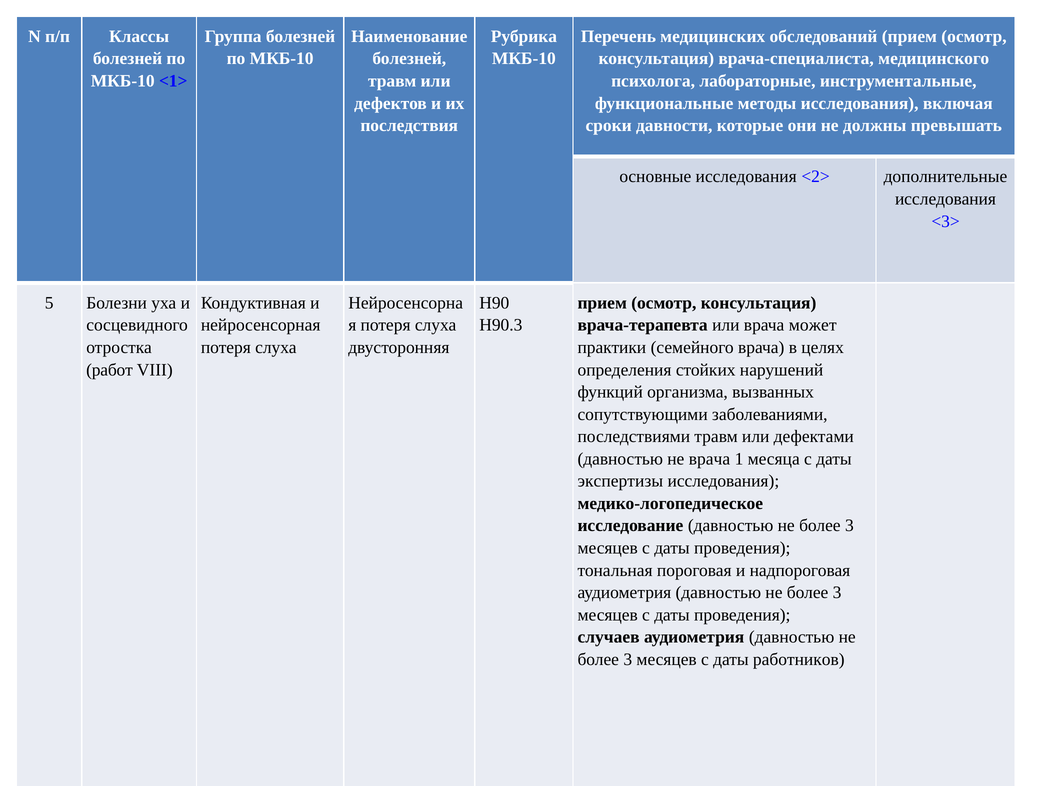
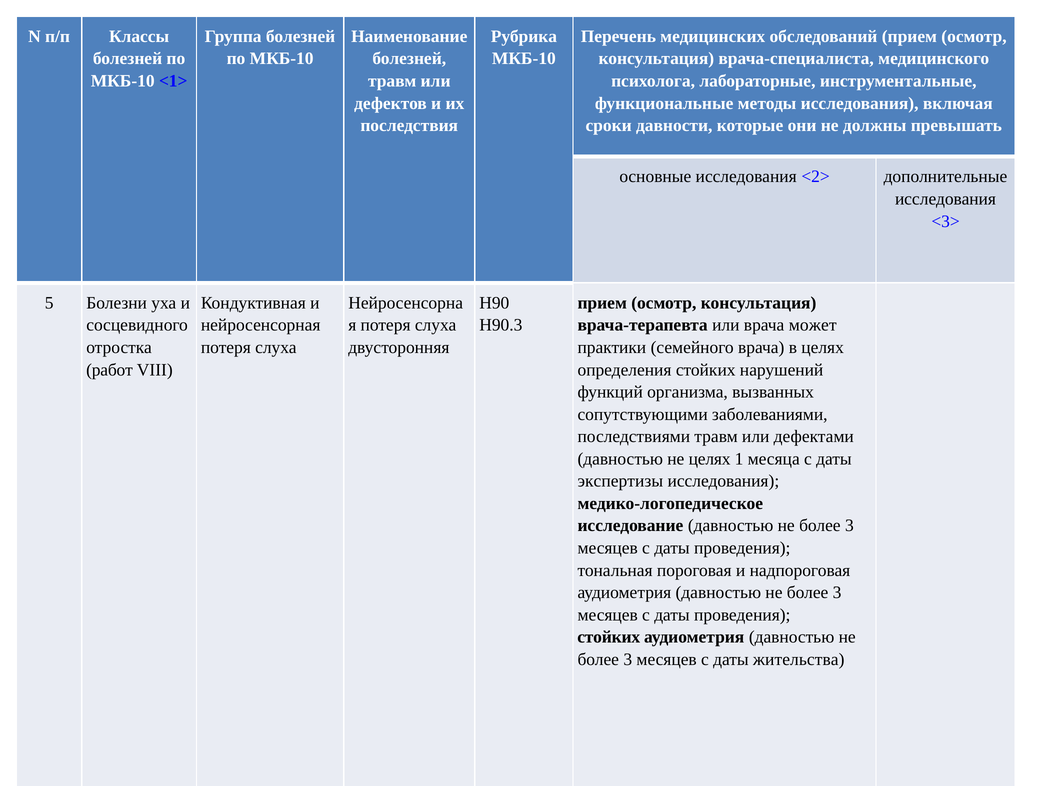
не врача: врача -> целях (710, 459)
случаев: случаев -> стойких (609, 637)
работников: работников -> жительства (799, 659)
